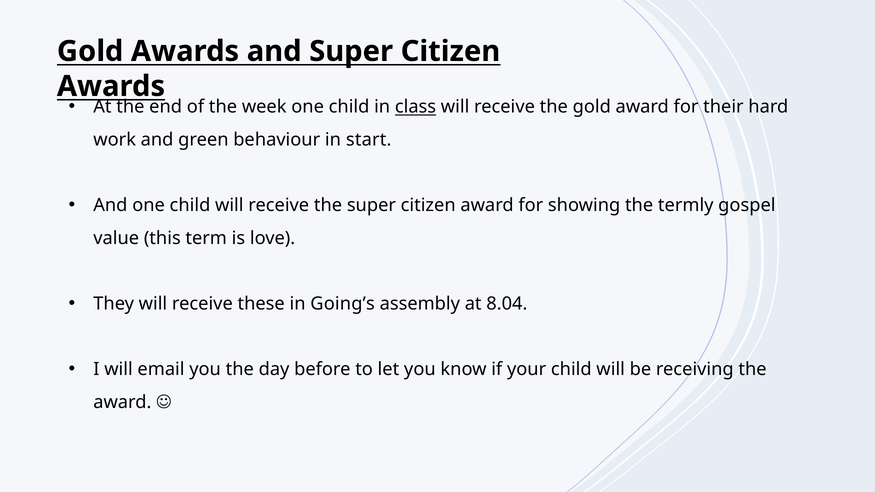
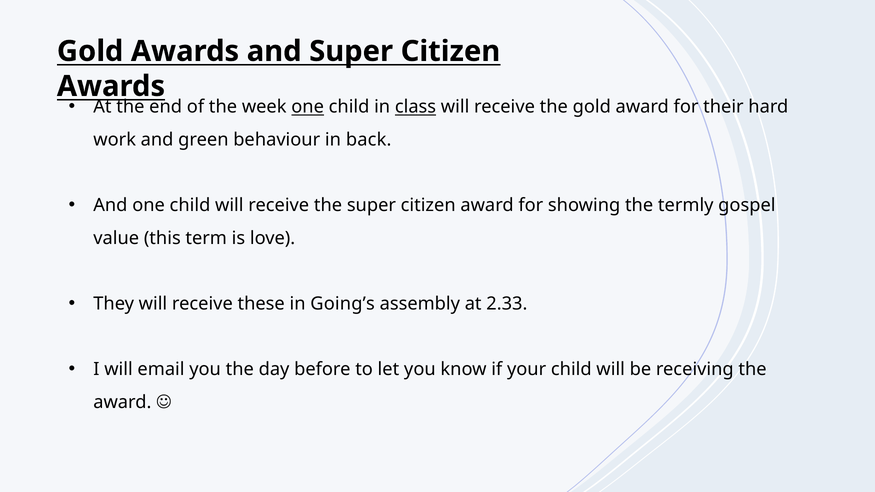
one underline: none -> present (308, 107)
start: start -> back (369, 140)
8.04: 8.04 -> 2.33 (507, 304)
